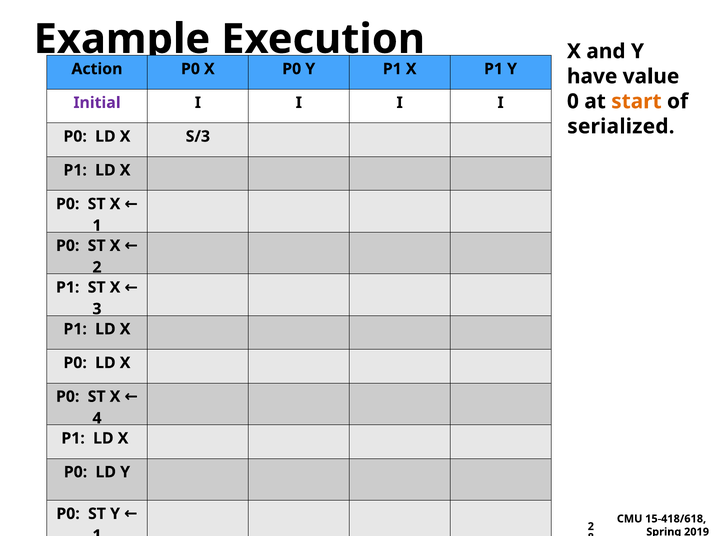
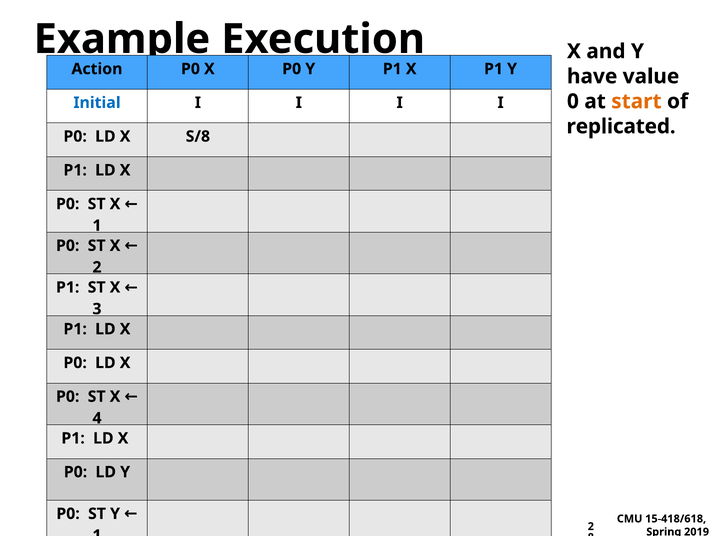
Initial colour: purple -> blue (97, 103)
serialized: serialized -> replicated (621, 126)
S/3: S/3 -> S/8 (198, 137)
